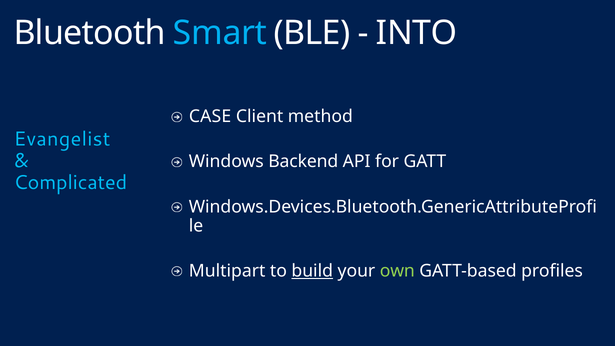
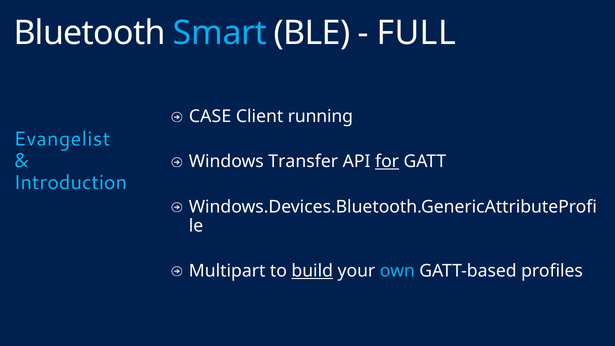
INTO: INTO -> FULL (416, 33)
method: method -> running (320, 117)
Backend: Backend -> Transfer (303, 162)
for underline: none -> present (387, 162)
Complicated: Complicated -> Introduction (70, 183)
own colour: light green -> light blue (397, 271)
